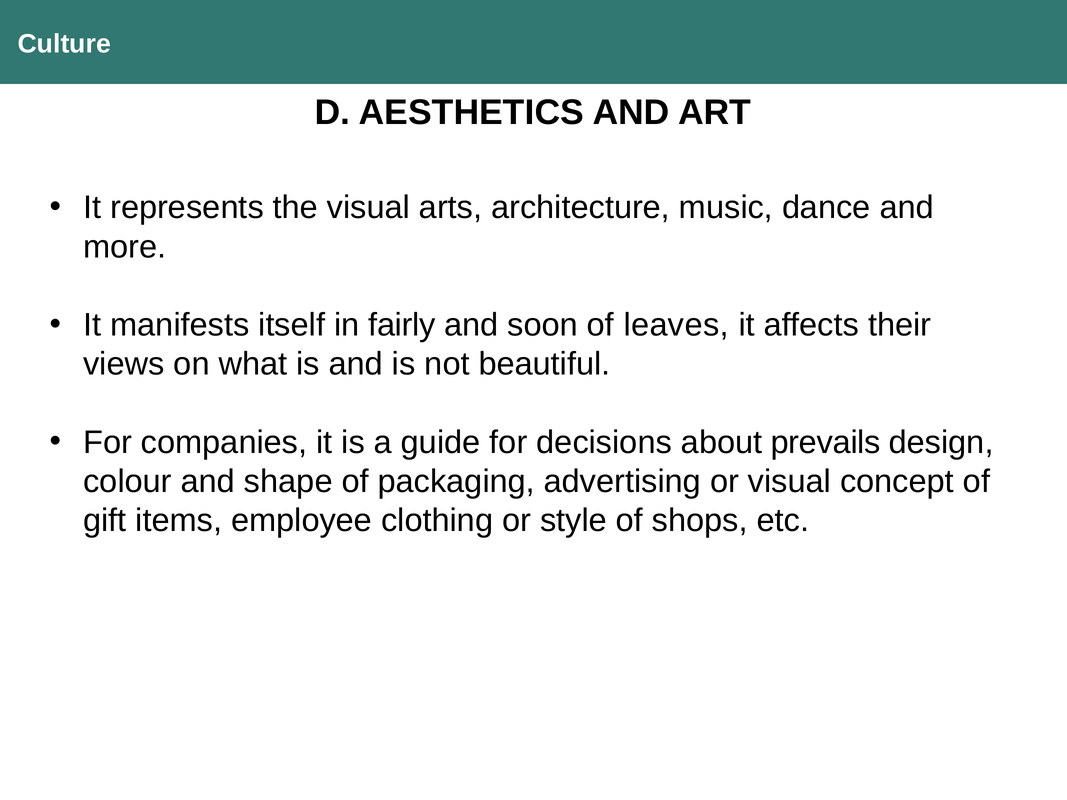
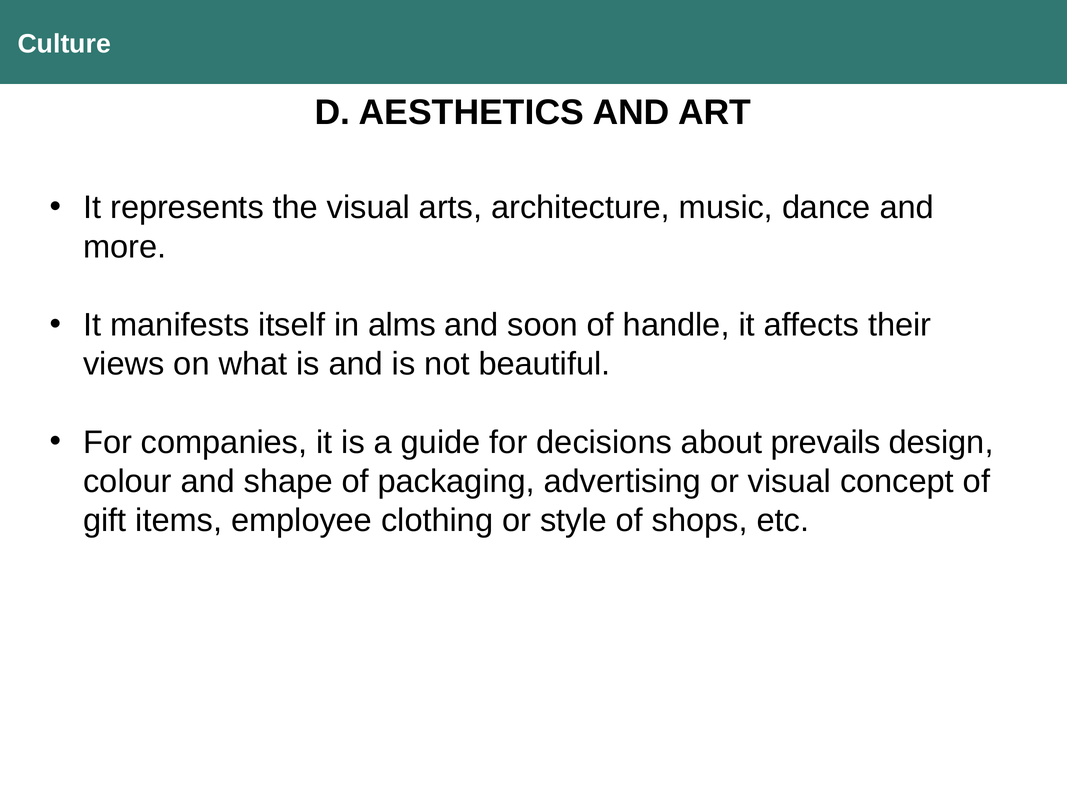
fairly: fairly -> alms (402, 325)
leaves: leaves -> handle (676, 325)
